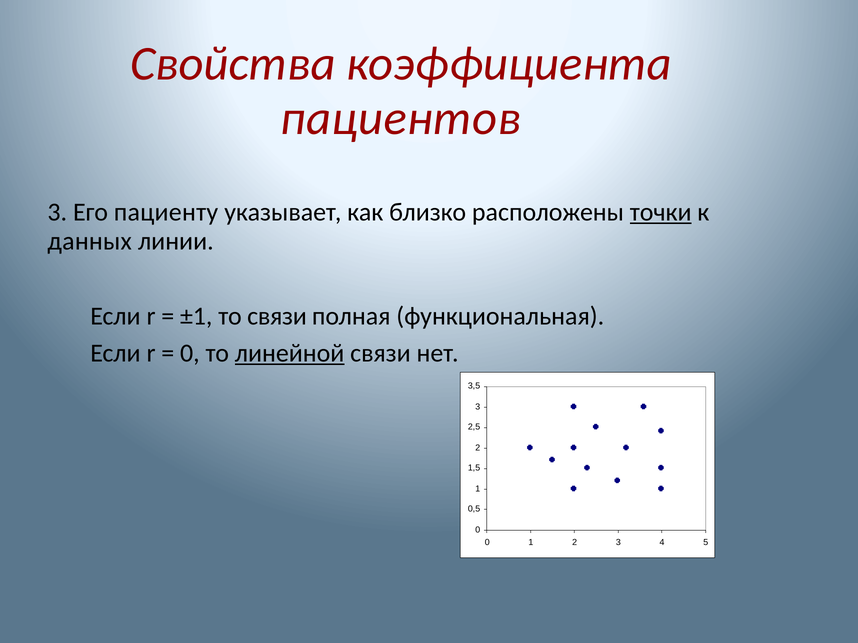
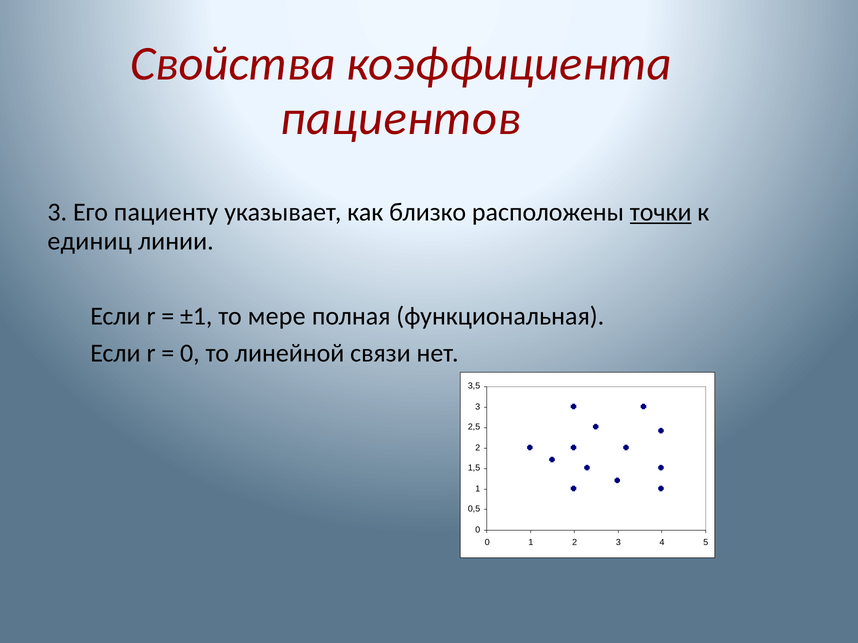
данных: данных -> единиц (90, 241)
то связи: связи -> мере (277, 316)
линейной underline: present -> none (290, 353)
